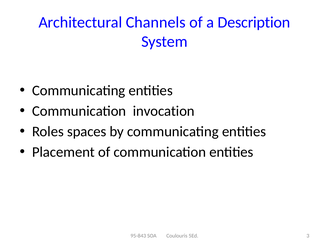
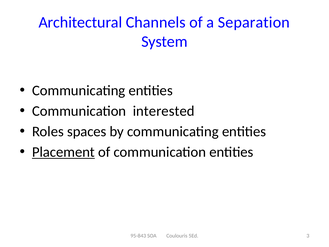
Description: Description -> Separation (254, 22)
invocation: invocation -> interested (164, 111)
Placement underline: none -> present (63, 152)
